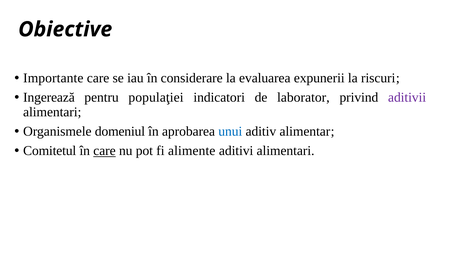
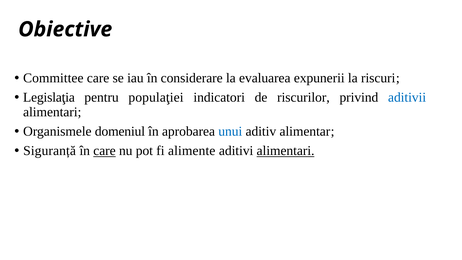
Importante: Importante -> Committee (53, 78)
Ingerează: Ingerează -> Legislaţia (49, 97)
laborator: laborator -> riscurilor (303, 97)
aditivii colour: purple -> blue (407, 97)
Comitetul: Comitetul -> Siguranță (50, 151)
alimentari underline: none -> present (286, 151)
